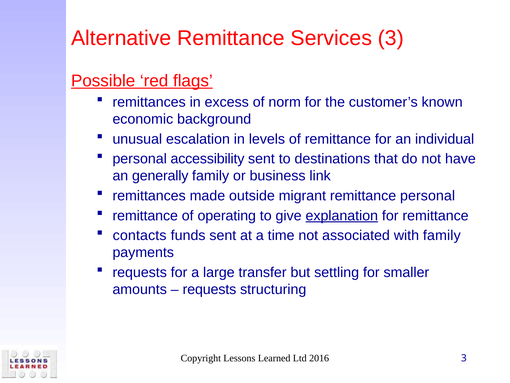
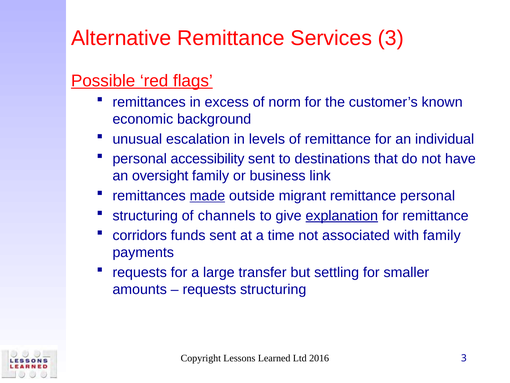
generally: generally -> oversight (160, 176)
made underline: none -> present (207, 196)
remittance: remittance -> structuring (145, 215)
operating: operating -> channels (227, 215)
contacts: contacts -> corridors (140, 235)
